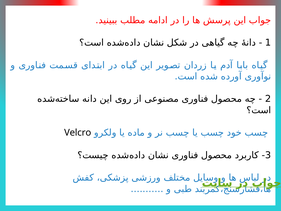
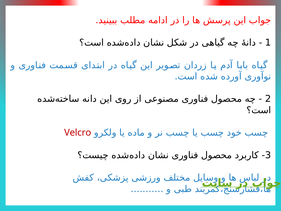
Velcro colour: black -> red (78, 132)
